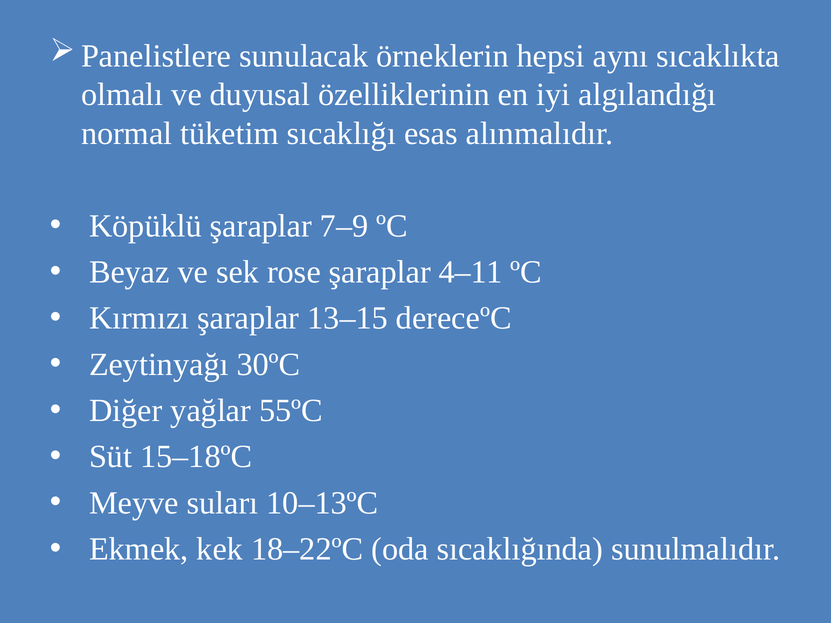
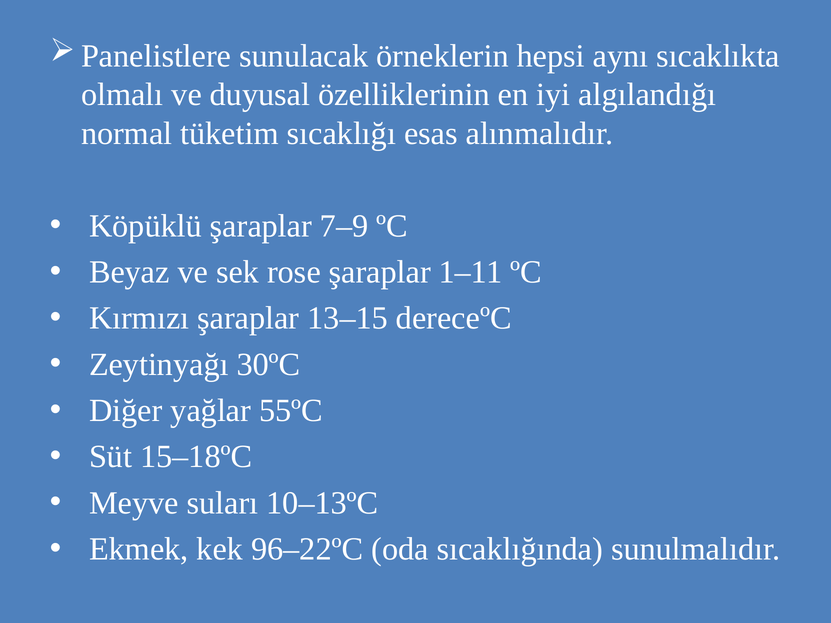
4–11: 4–11 -> 1–11 (471, 272)
18–22ºC: 18–22ºC -> 96–22ºC (307, 549)
